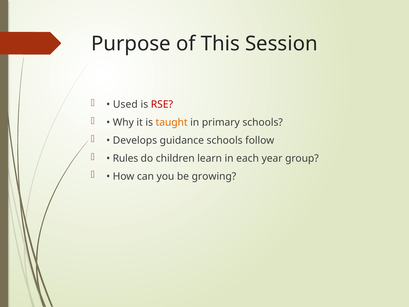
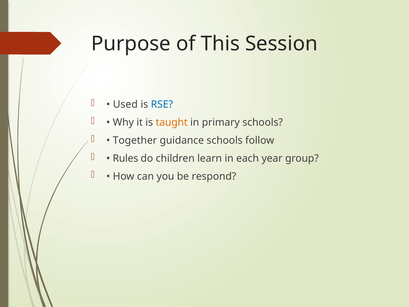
RSE colour: red -> blue (162, 104)
Develops: Develops -> Together (135, 140)
growing: growing -> respond (214, 176)
